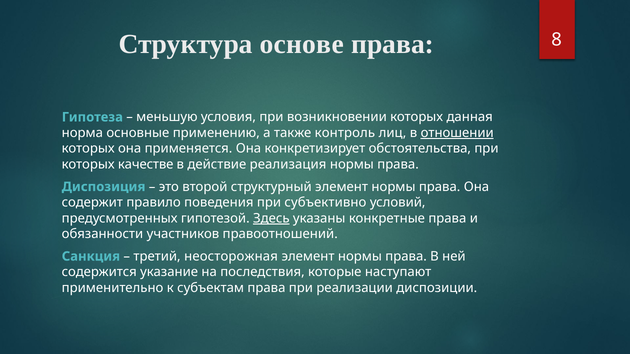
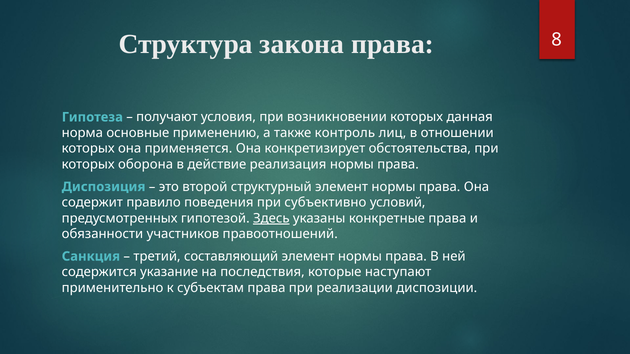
основе: основе -> закона (302, 44)
меньшую: меньшую -> получают (167, 117)
отношении underline: present -> none (457, 133)
качестве: качестве -> оборона (146, 165)
неосторожная: неосторожная -> составляющий (231, 257)
